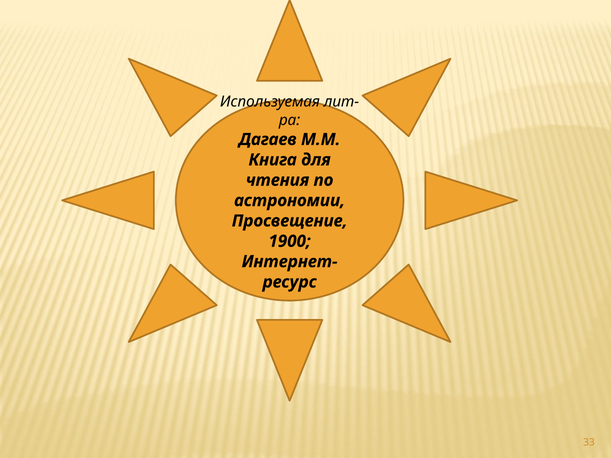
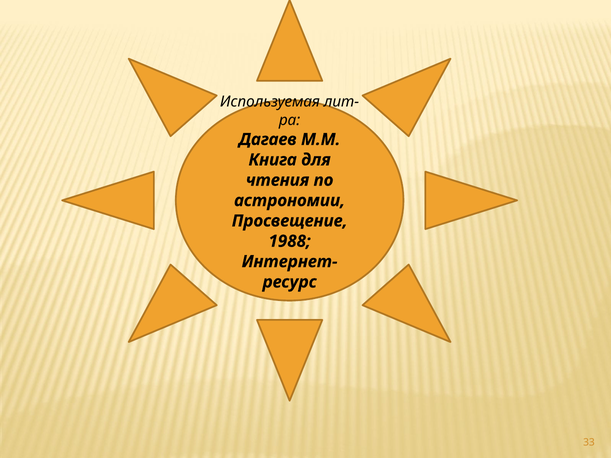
1900: 1900 -> 1988 (290, 241)
